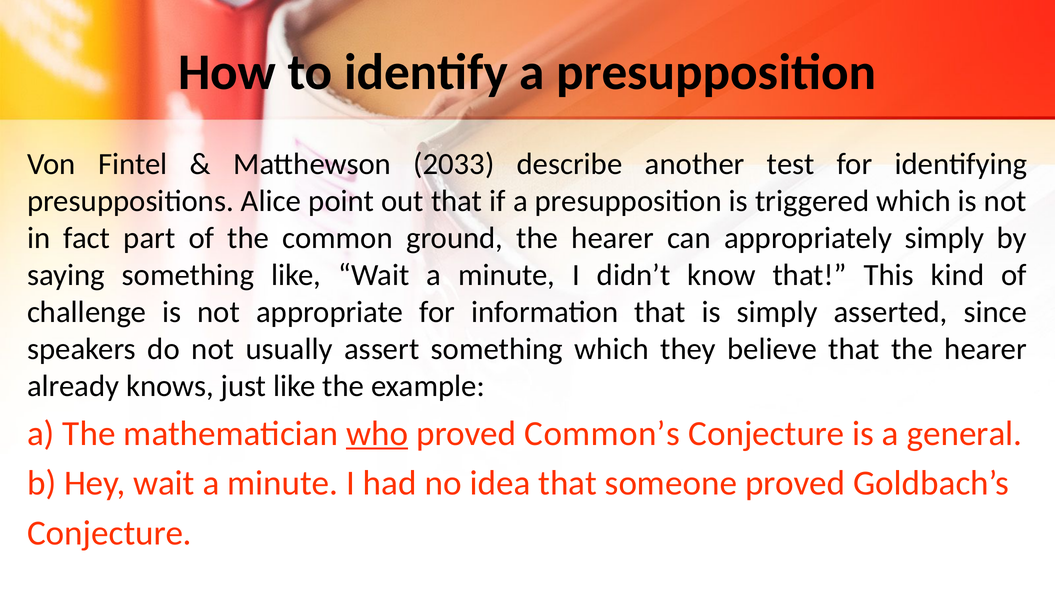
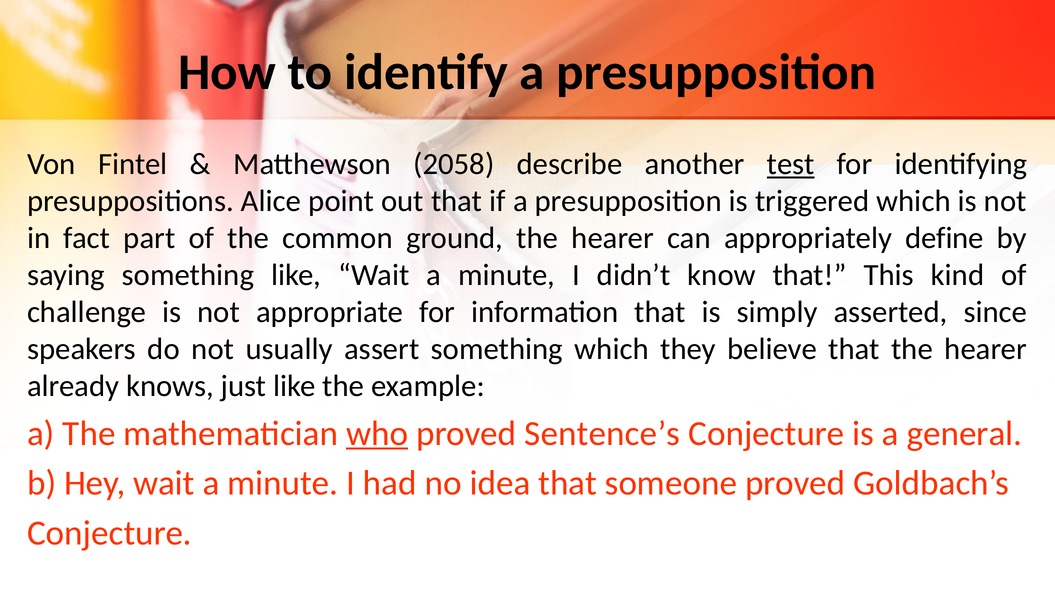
2033: 2033 -> 2058 (454, 164)
test underline: none -> present (791, 164)
appropriately simply: simply -> define (944, 238)
Common’s: Common’s -> Sentence’s (602, 433)
